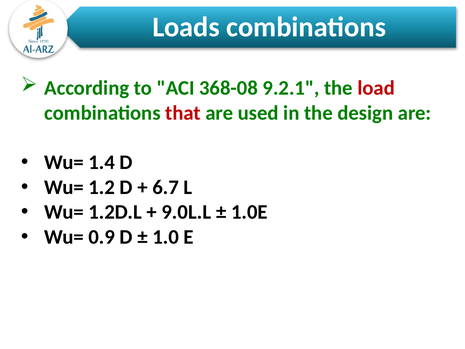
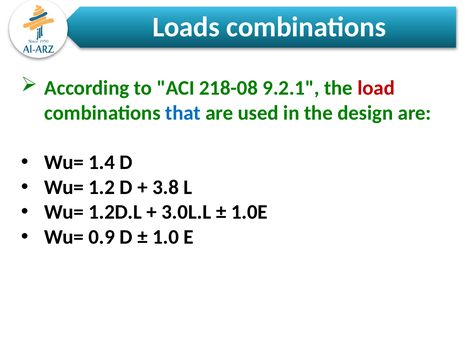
368-08: 368-08 -> 218-08 (228, 88)
that colour: red -> blue (183, 113)
6.7: 6.7 -> 3.8 (166, 187)
9.0L.L: 9.0L.L -> 3.0L.L (186, 212)
